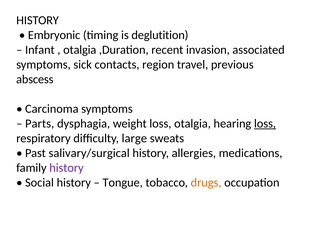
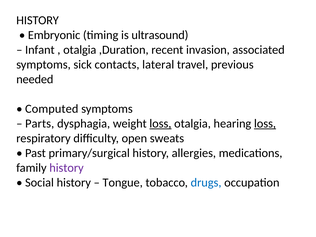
deglutition: deglutition -> ultrasound (160, 35)
region: region -> lateral (158, 65)
abscess: abscess -> needed (35, 79)
Carcinoma: Carcinoma -> Computed (52, 109)
loss underline: none -> present (160, 124)
large: large -> open (134, 138)
salivary/surgical: salivary/surgical -> primary/surgical (89, 153)
drugs colour: orange -> blue (206, 183)
